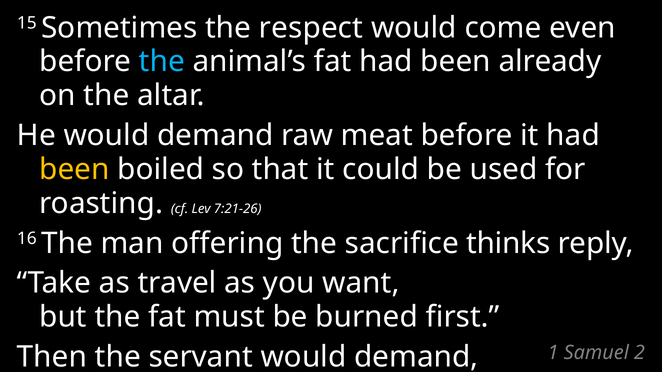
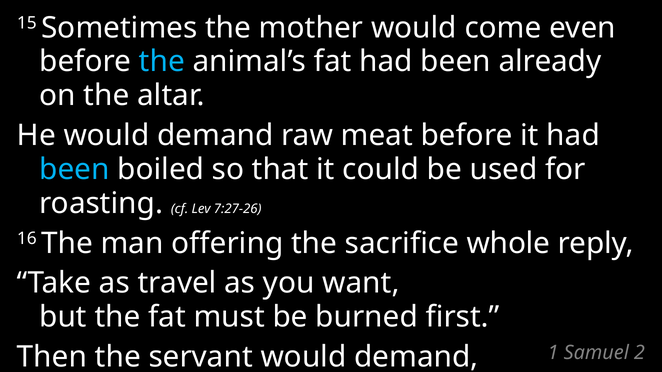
respect: respect -> mother (311, 28)
been colour: yellow -> light blue (74, 170)
7:21-26: 7:21-26 -> 7:27-26 (238, 209)
thinks: thinks -> whole (508, 243)
